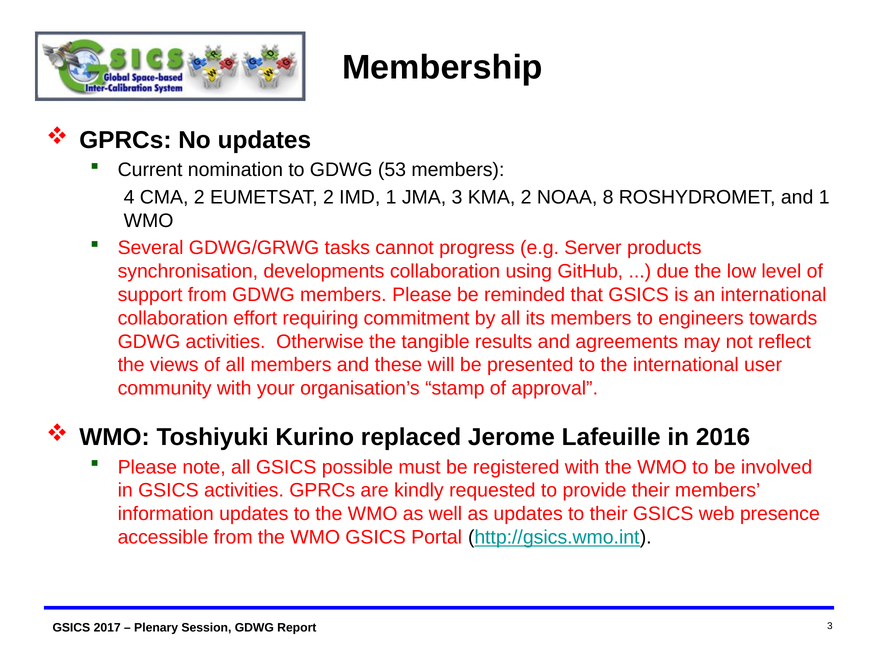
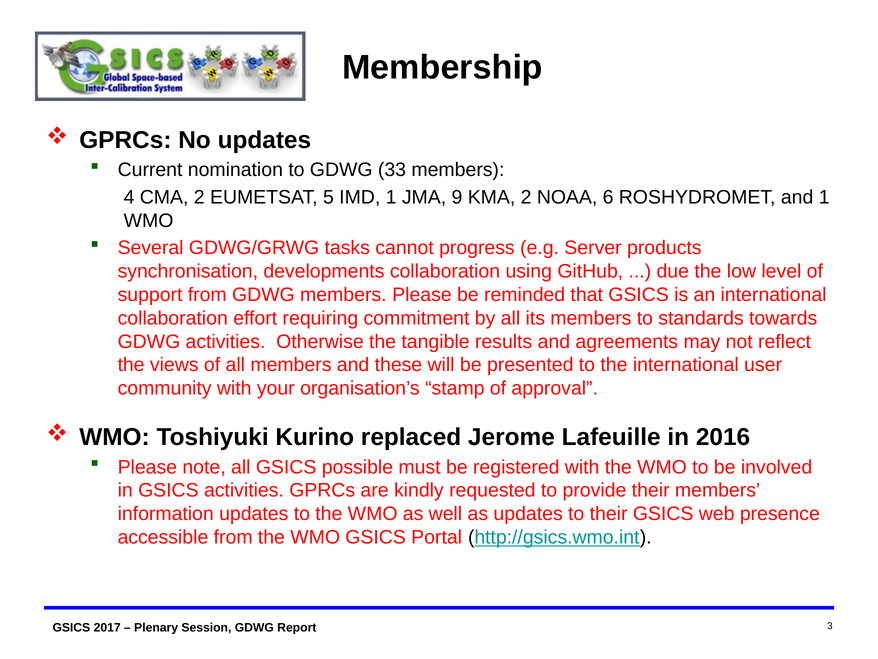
53: 53 -> 33 (392, 170)
EUMETSAT 2: 2 -> 5 (328, 197)
JMA 3: 3 -> 9 (457, 197)
8: 8 -> 6 (608, 197)
engineers: engineers -> standards (701, 318)
